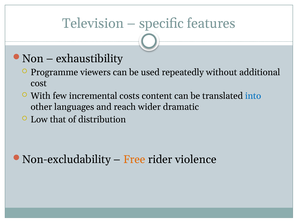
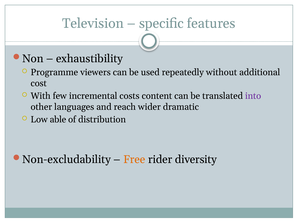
into colour: blue -> purple (253, 96)
that: that -> able (58, 120)
violence: violence -> diversity (196, 160)
